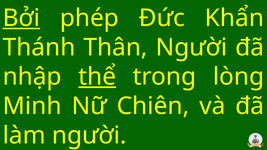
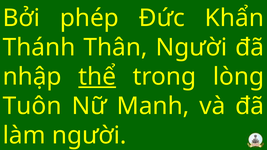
Bởi underline: present -> none (21, 18)
Minh: Minh -> Tuôn (32, 106)
Chiên: Chiên -> Manh (153, 106)
